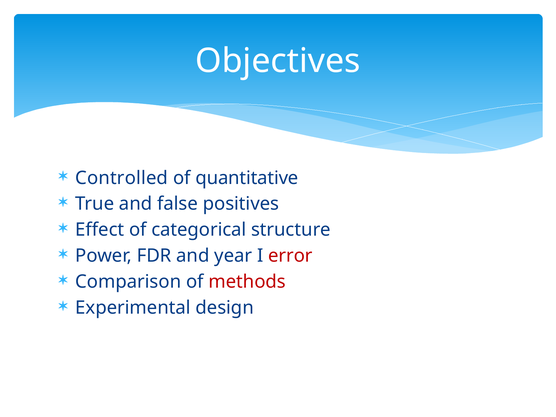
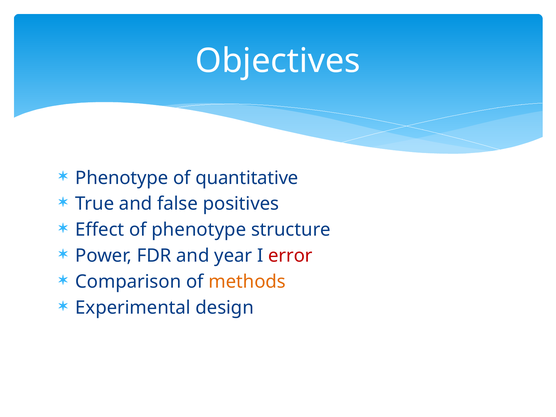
Controlled: Controlled -> Phenotype (122, 178)
of categorical: categorical -> phenotype (199, 230)
methods colour: red -> orange (247, 282)
